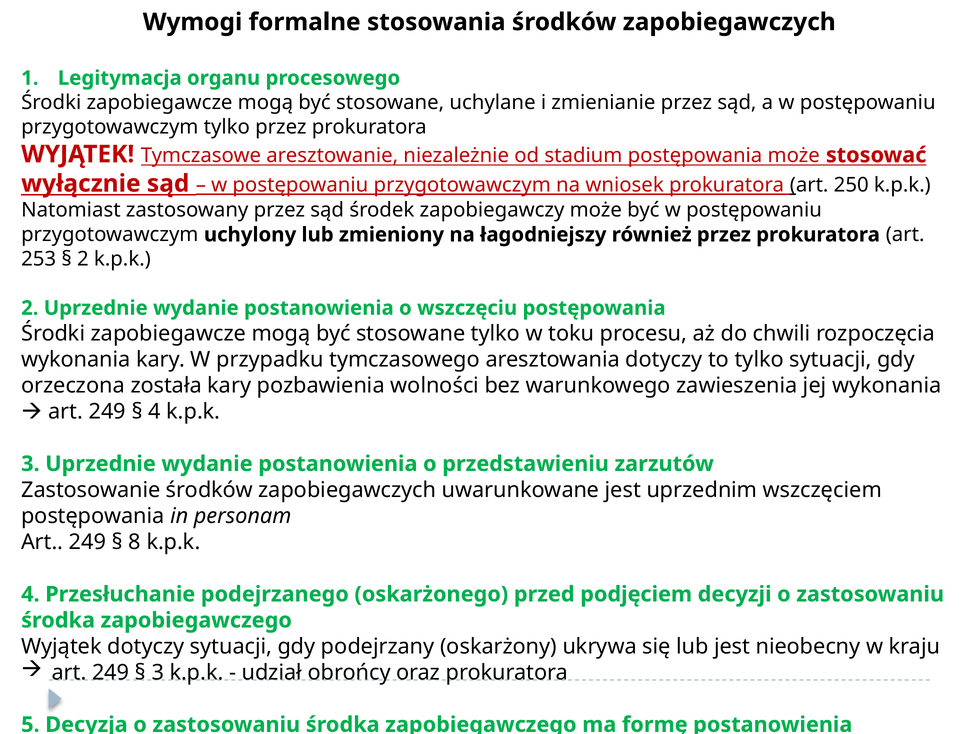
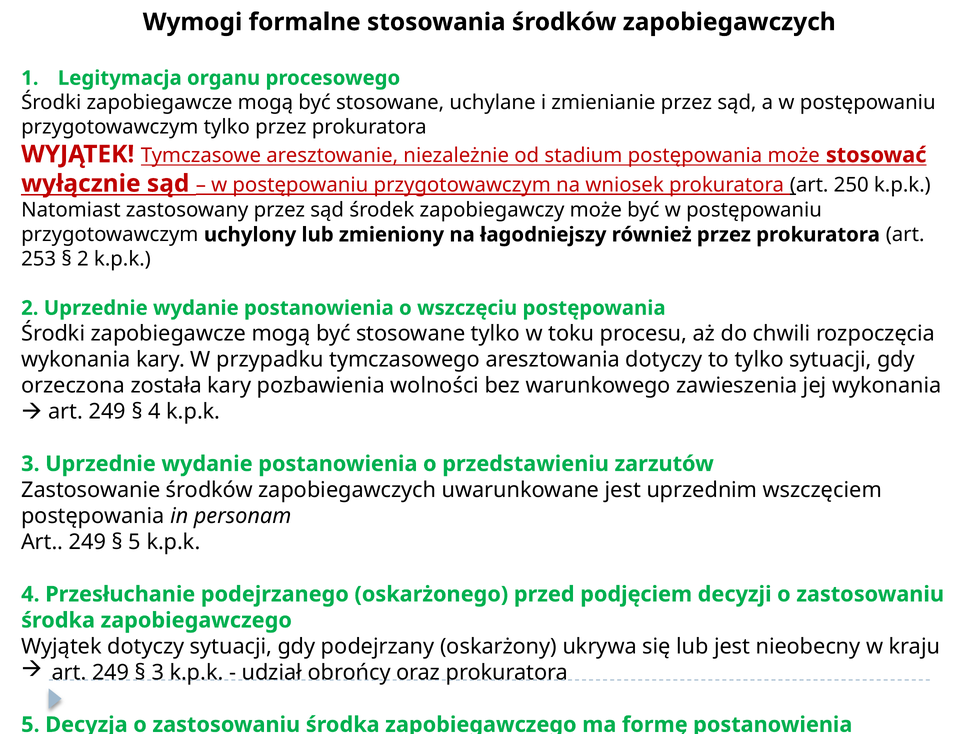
8: 8 -> 5 (135, 542)
